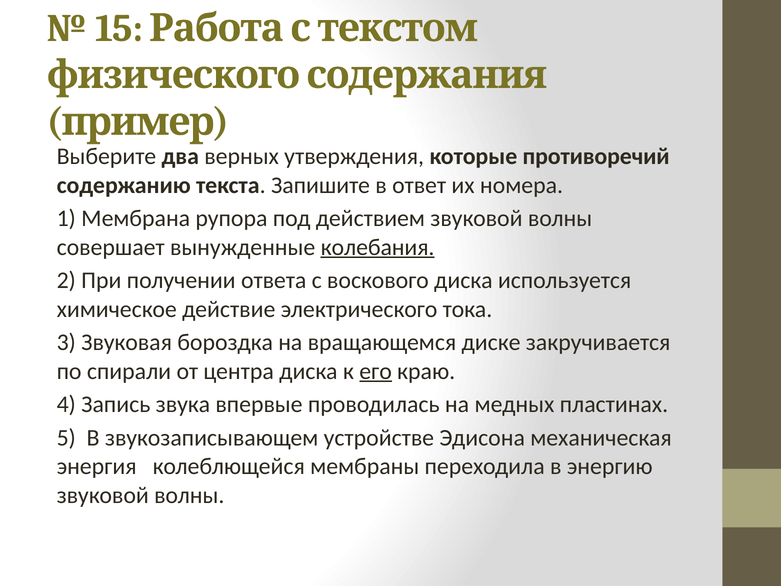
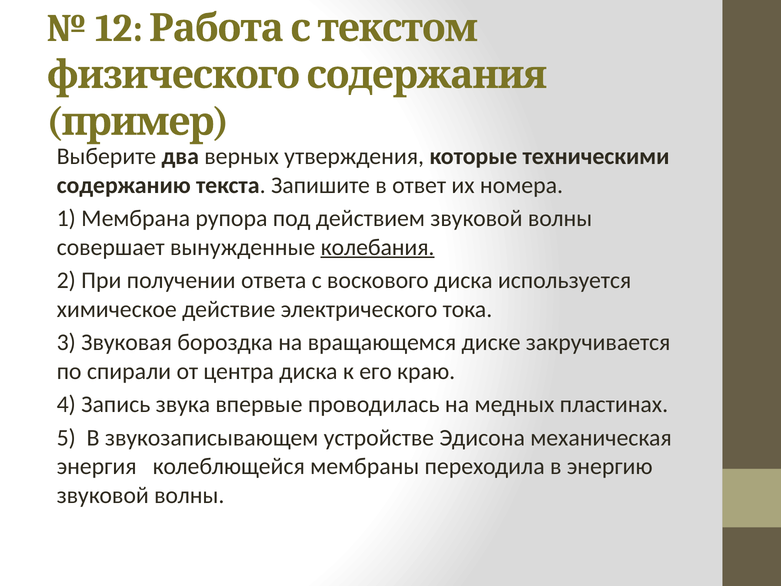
15: 15 -> 12 (119, 28)
противоречий: противоречий -> техническими (596, 157)
его underline: present -> none (376, 371)
